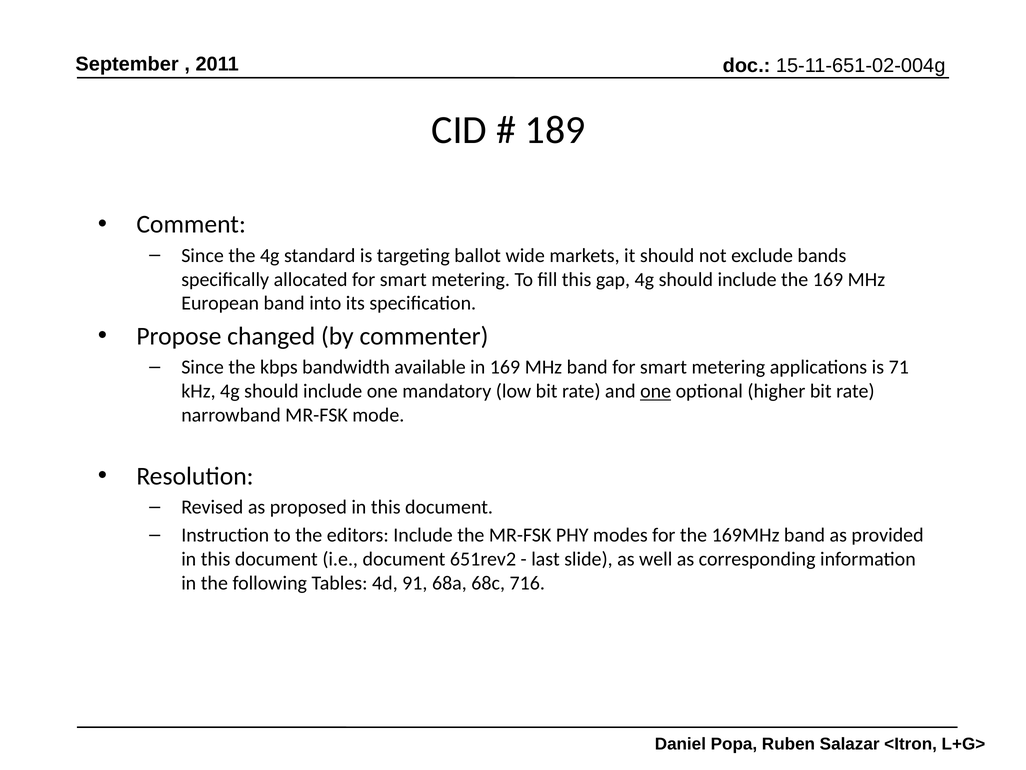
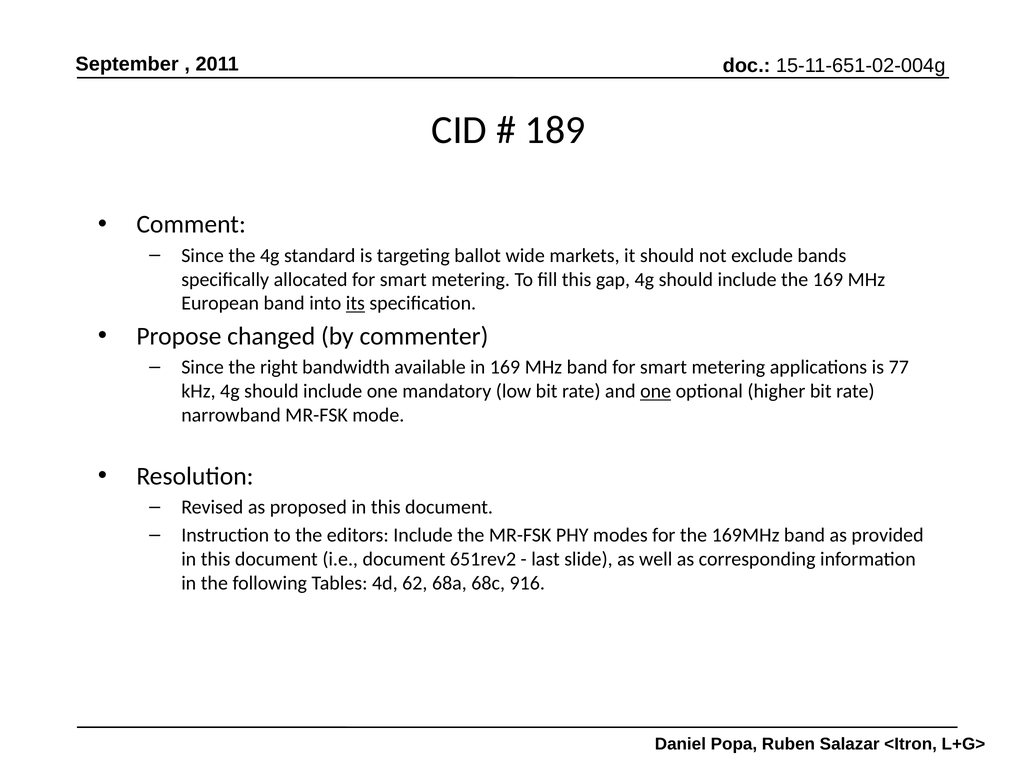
its underline: none -> present (355, 303)
kbps: kbps -> right (279, 367)
71: 71 -> 77 (899, 367)
91: 91 -> 62 (415, 583)
716: 716 -> 916 (527, 583)
